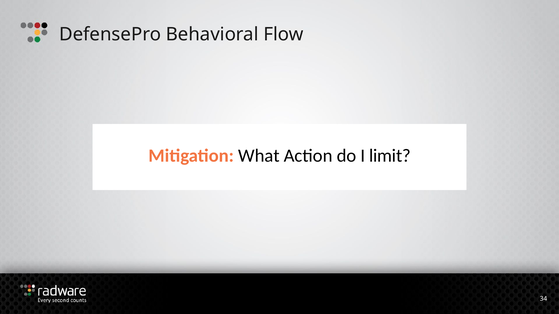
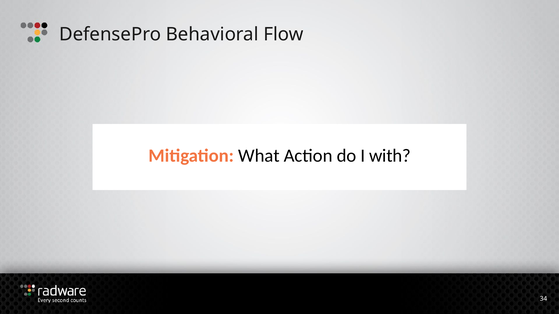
limit: limit -> with (390, 156)
